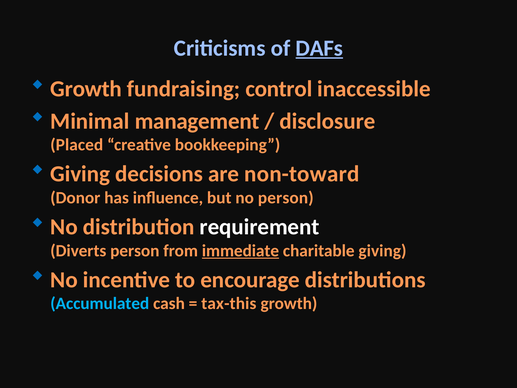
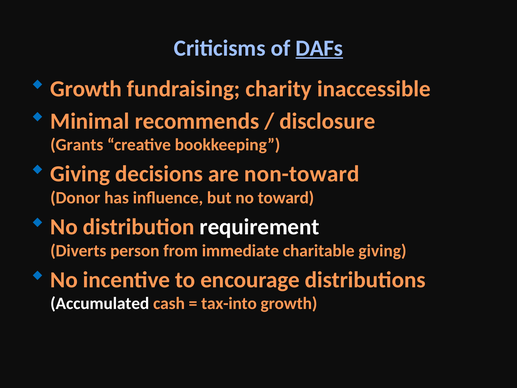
control: control -> charity (279, 89)
management: management -> recommends (197, 121)
Placed: Placed -> Grants (77, 145)
no person: person -> toward (286, 198)
immediate underline: present -> none (240, 251)
Accumulated colour: light blue -> white (100, 303)
tax-this: tax-this -> tax-into (229, 303)
